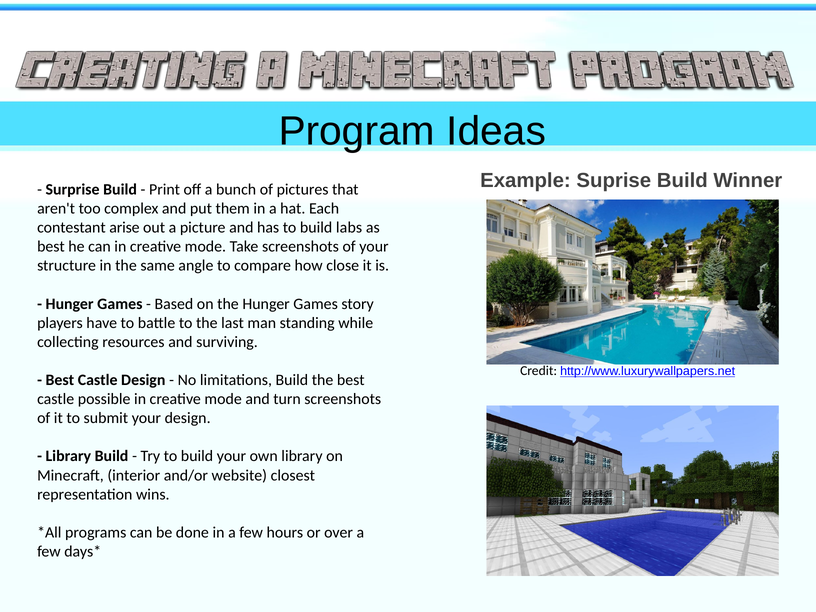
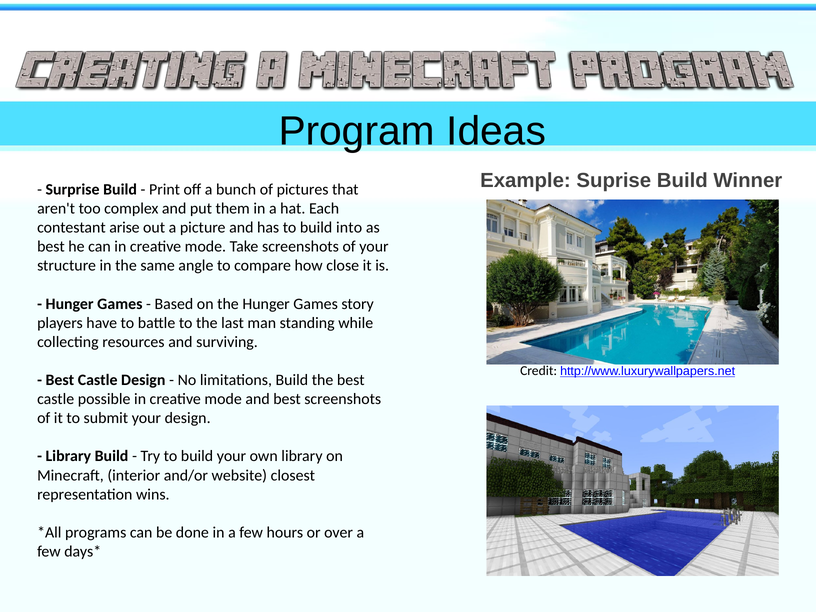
labs: labs -> into (349, 228)
and turn: turn -> best (287, 399)
